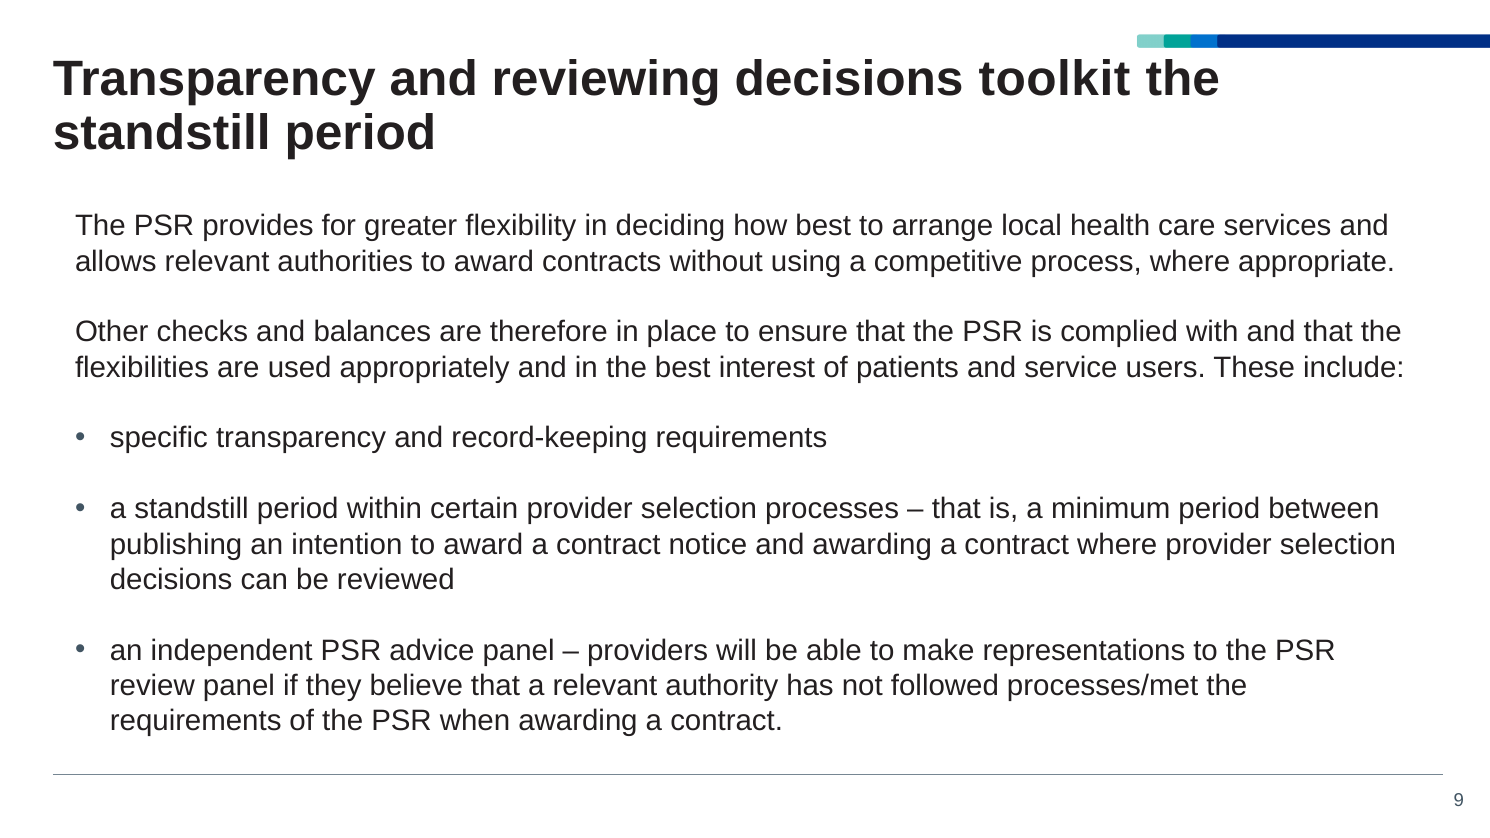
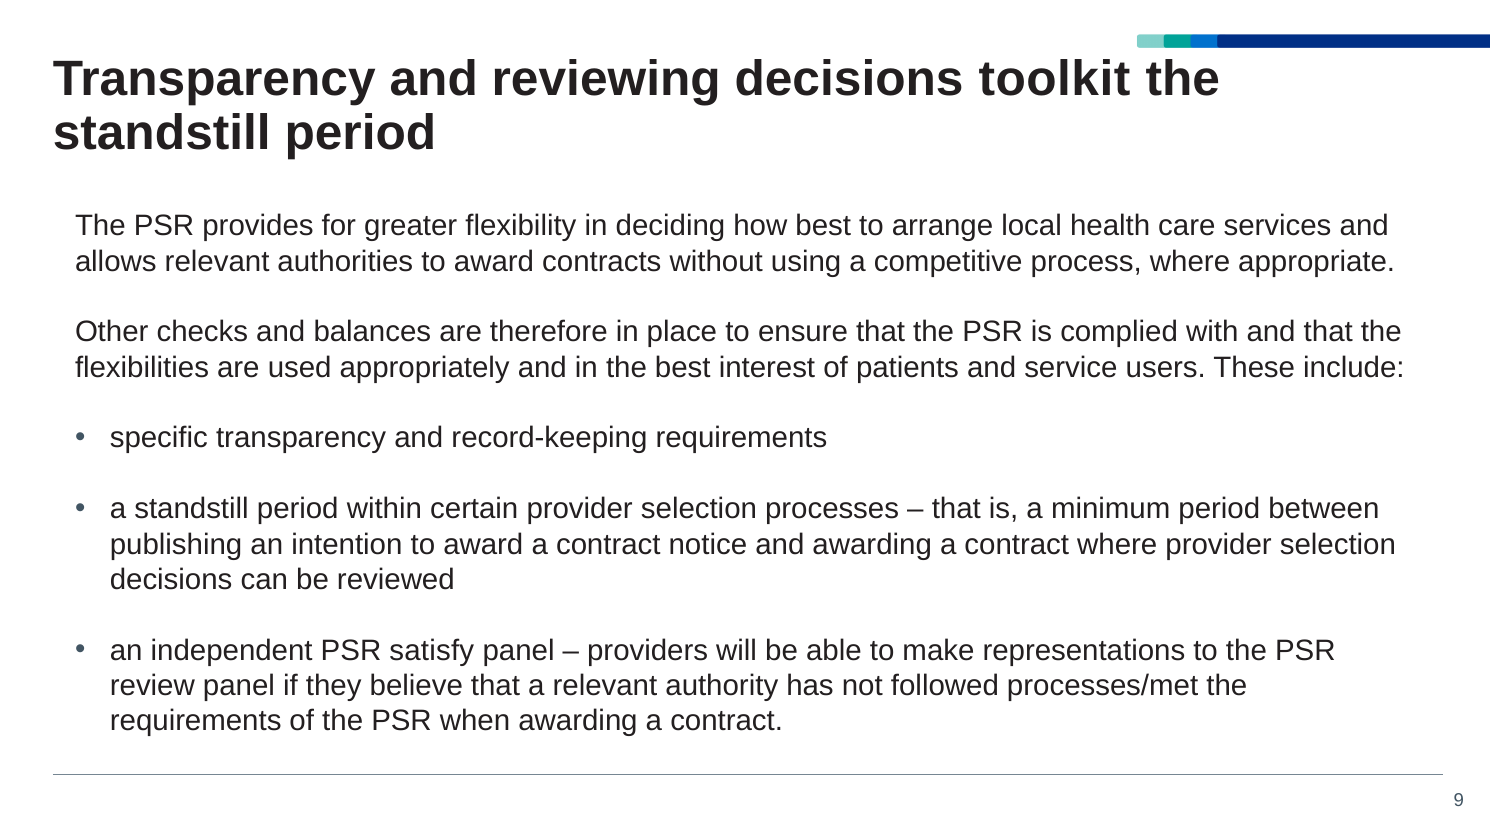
advice: advice -> satisfy (432, 651)
